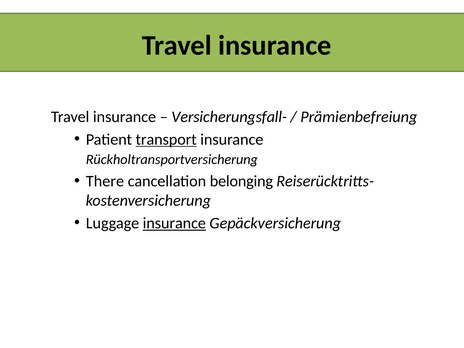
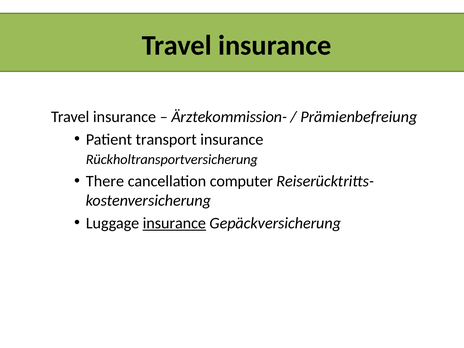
Versicherungsfall-: Versicherungsfall- -> Ärztekommission- (229, 117)
transport underline: present -> none (166, 139)
belonging: belonging -> computer (241, 181)
